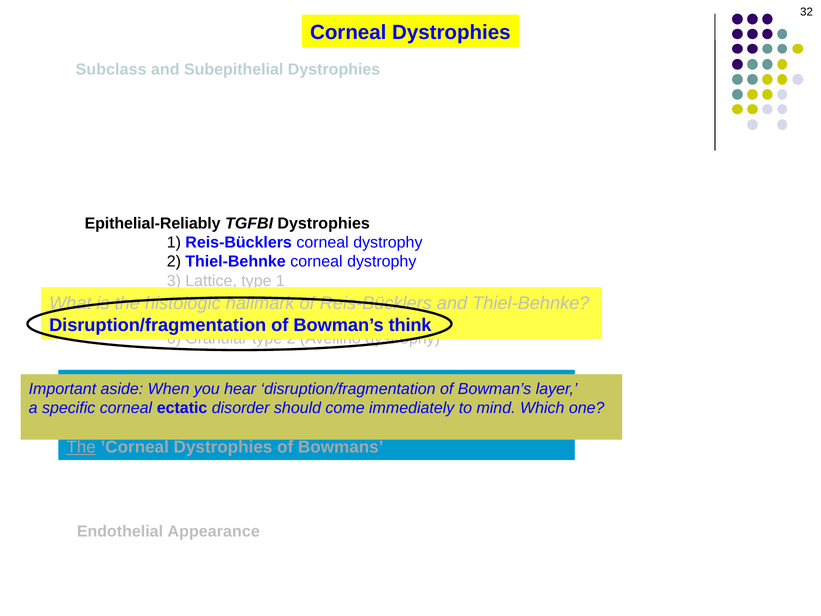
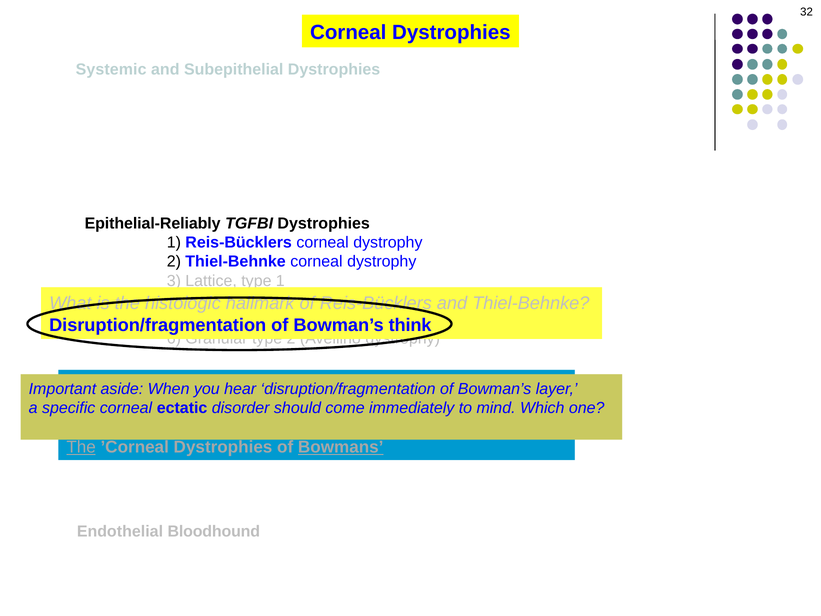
Subclass: Subclass -> Systemic (111, 69)
Bowmans underline: none -> present (341, 447)
Appearance: Appearance -> Bloodhound (214, 531)
